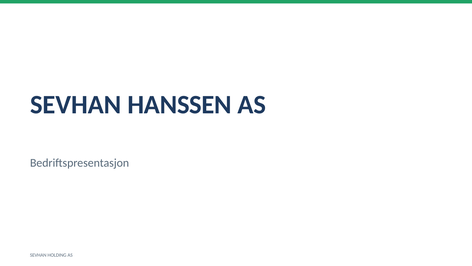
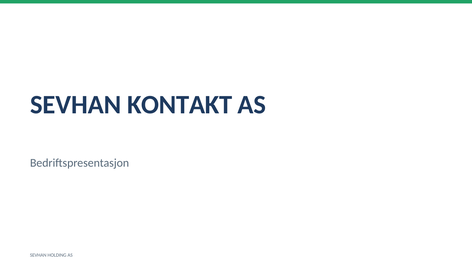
HANSSEN: HANSSEN -> KONTAKT (180, 105)
